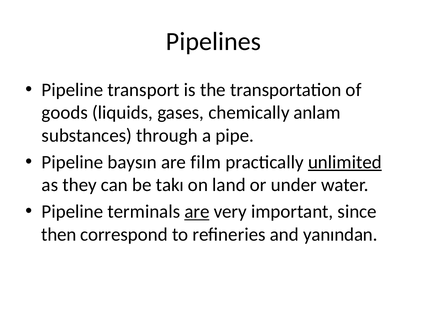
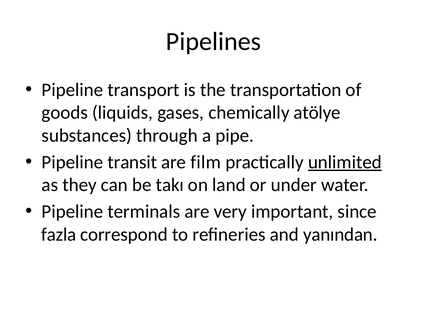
anlam: anlam -> atölye (317, 112)
baysın: baysın -> transit (132, 162)
are underline: present -> none (197, 211)
then: then -> fazla (59, 234)
